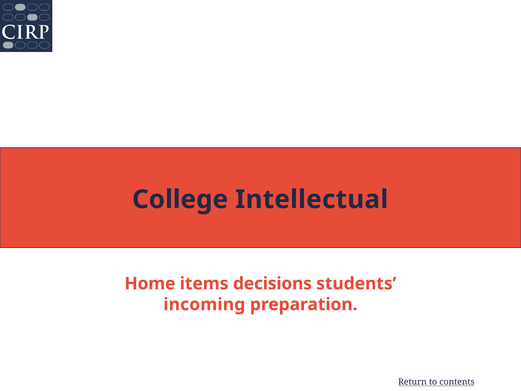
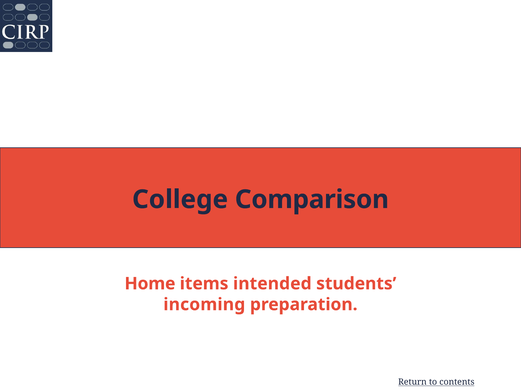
Intellectual: Intellectual -> Comparison (312, 199)
decisions: decisions -> intended (272, 283)
